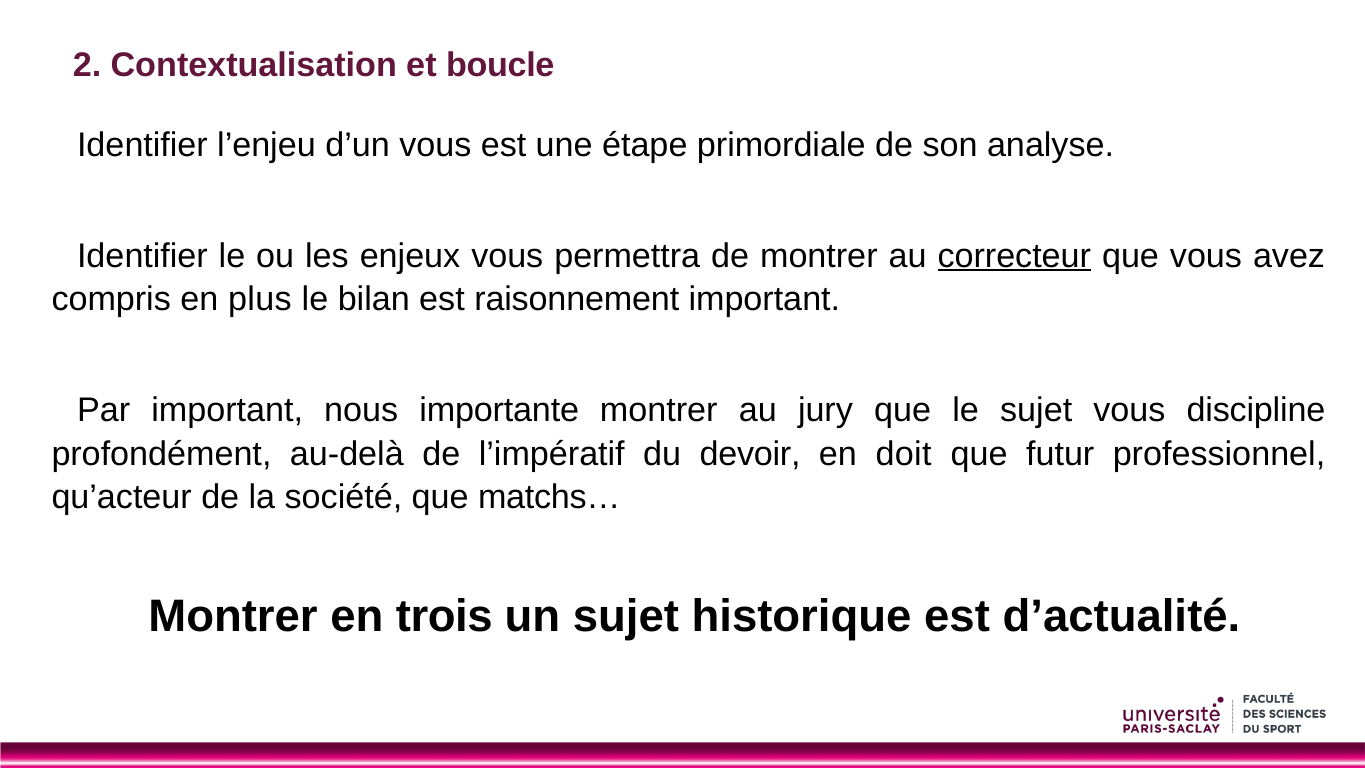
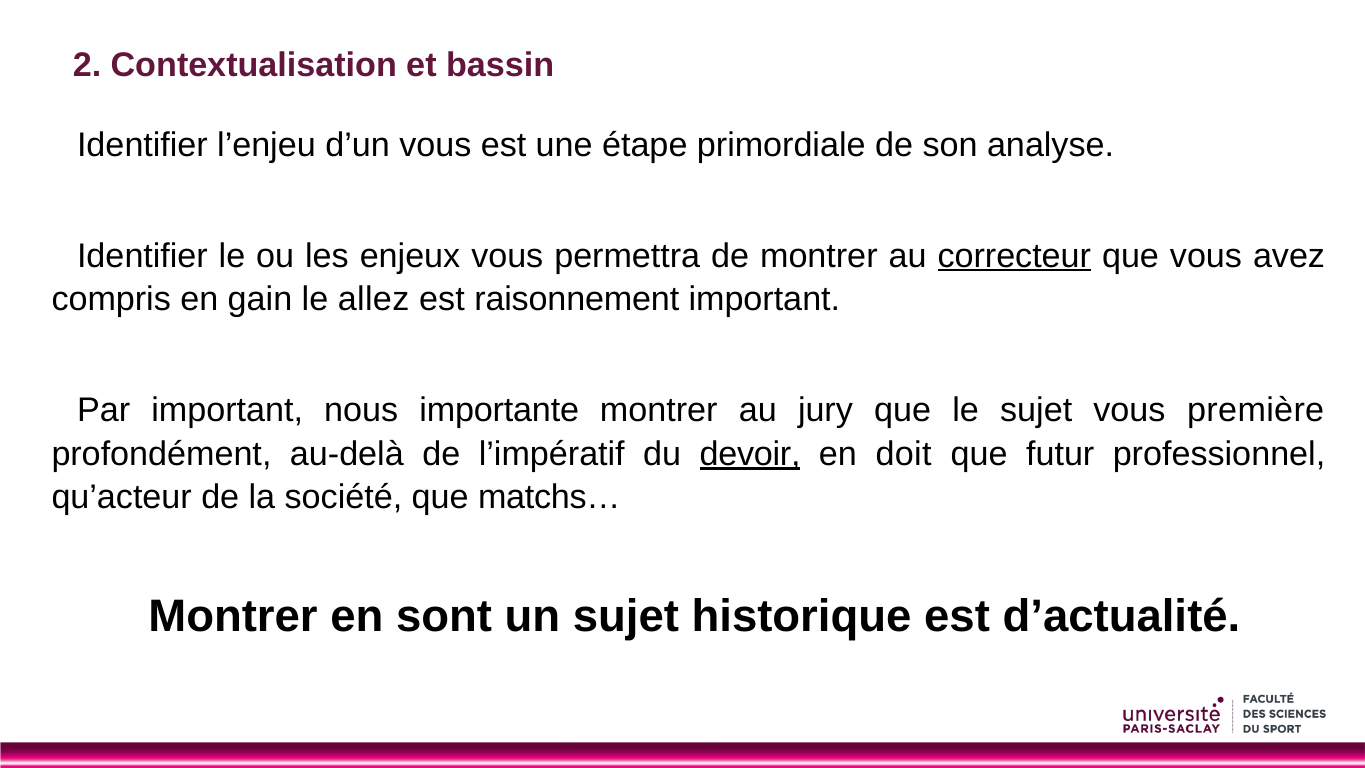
boucle: boucle -> bassin (500, 65)
plus: plus -> gain (260, 300)
bilan: bilan -> allez (374, 300)
discipline: discipline -> première (1256, 410)
devoir underline: none -> present (750, 454)
trois: trois -> sont (444, 616)
